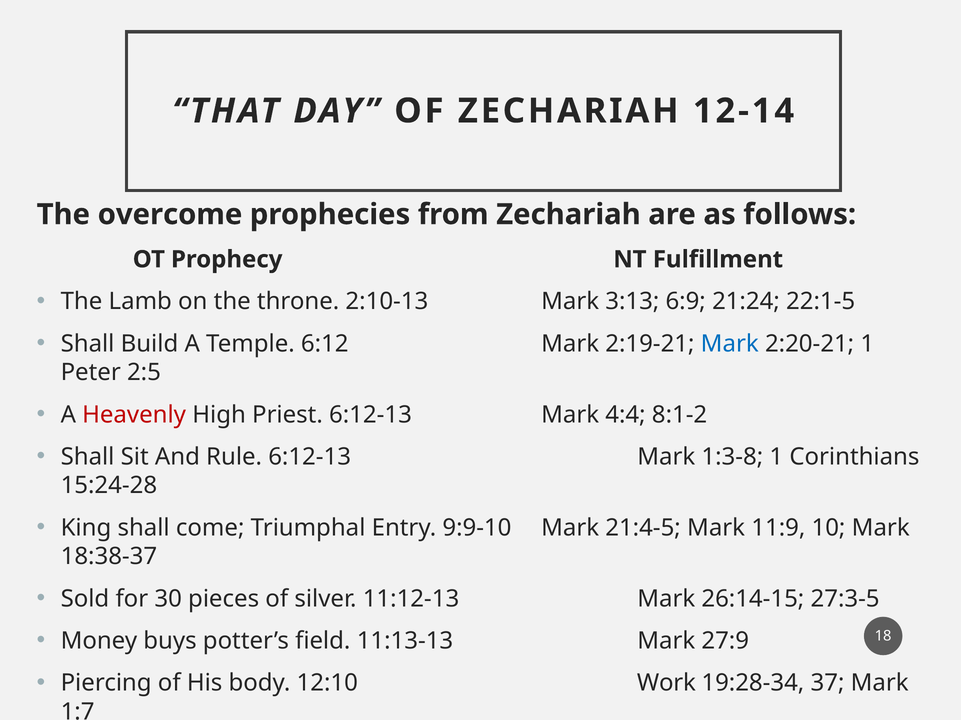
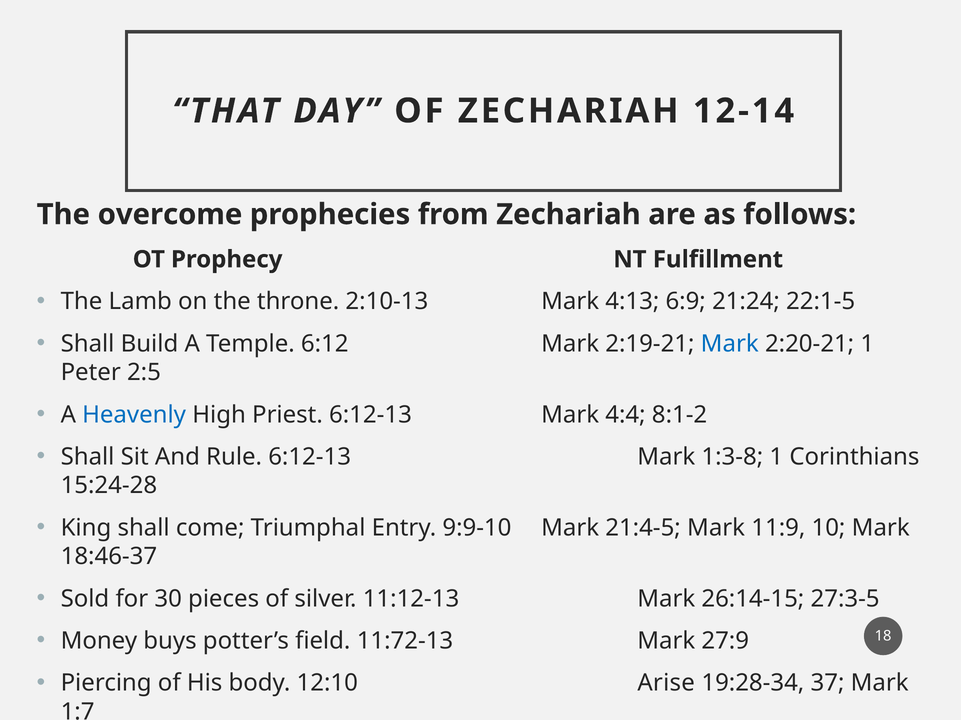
3:13: 3:13 -> 4:13 (632, 302)
Heavenly colour: red -> blue (134, 415)
18:38-37: 18:38-37 -> 18:46-37 (109, 557)
11:13-13: 11:13-13 -> 11:72-13 (405, 641)
Work: Work -> Arise (666, 684)
